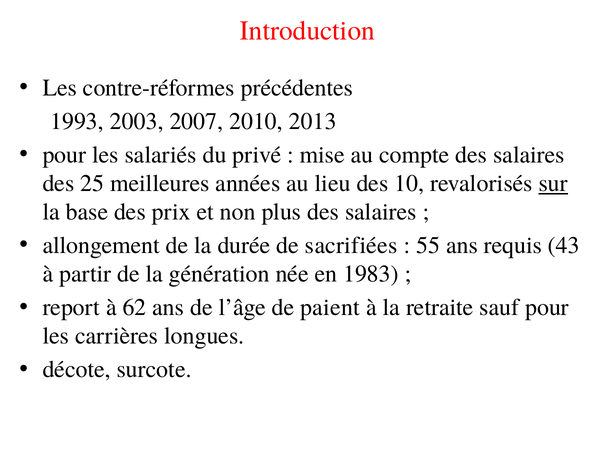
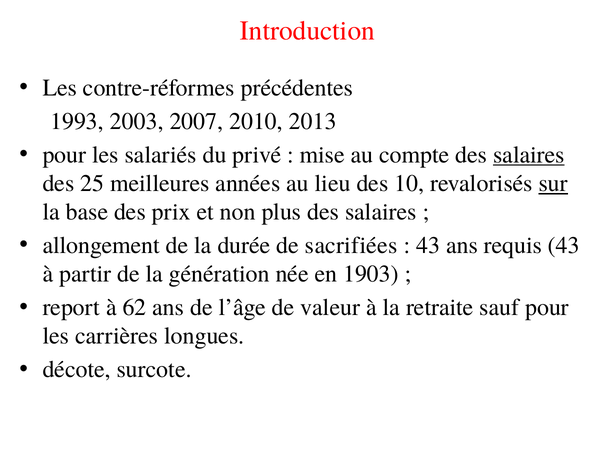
salaires underline: none -> present (529, 155)
55: 55 -> 43 (428, 246)
1983: 1983 -> 1903 (371, 274)
paient: paient -> valeur (330, 308)
